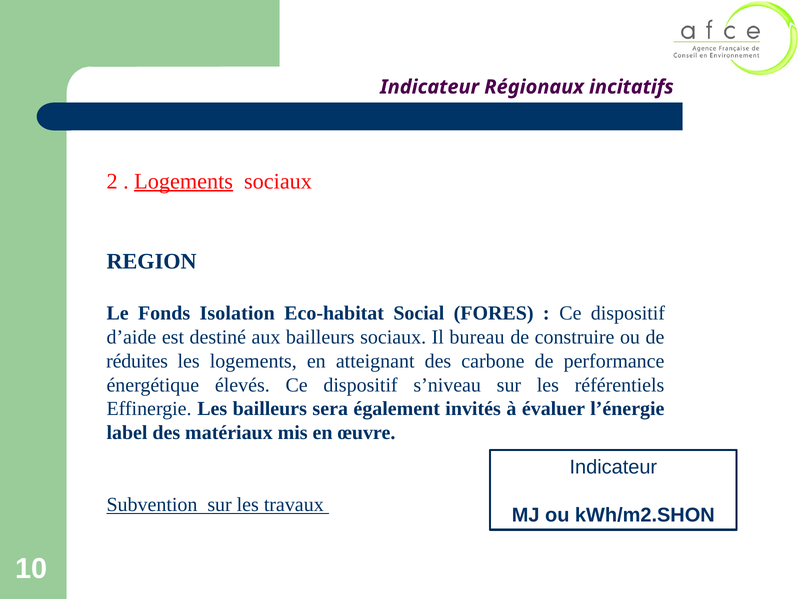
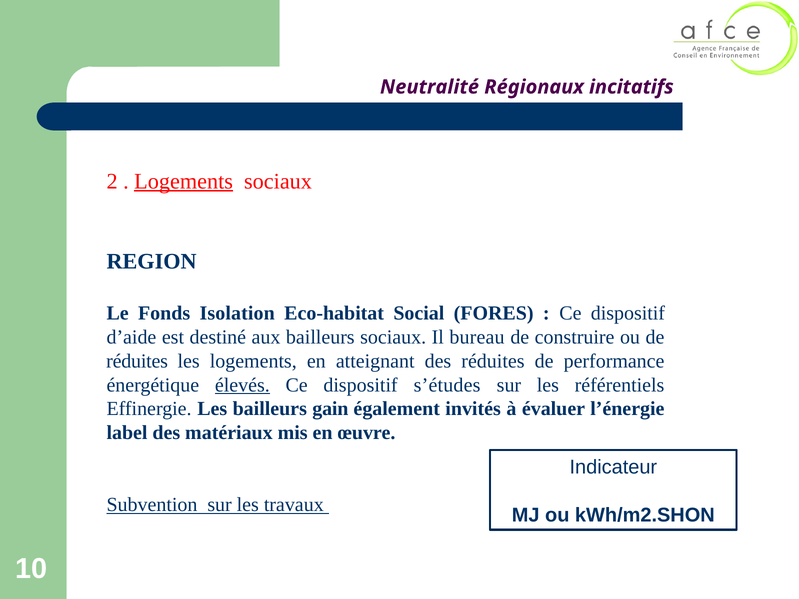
Indicateur: Indicateur -> Neutralité (429, 87)
des carbone: carbone -> réduites (493, 361)
élevés underline: none -> present (242, 385)
s’niveau: s’niveau -> s’études (447, 385)
sera: sera -> gain (330, 409)
